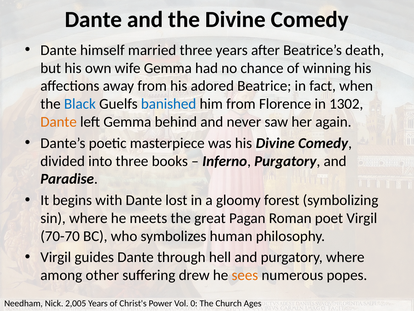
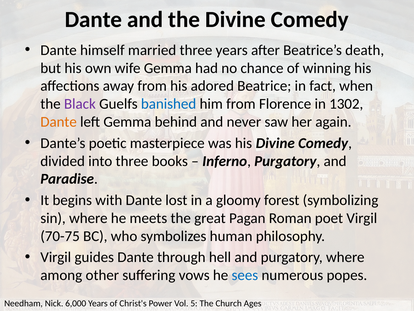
Black colour: blue -> purple (80, 104)
70-70: 70-70 -> 70-75 (60, 236)
drew: drew -> vows (194, 275)
sees colour: orange -> blue (245, 275)
2,005: 2,005 -> 6,000 (76, 303)
0: 0 -> 5 (194, 303)
